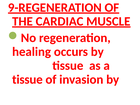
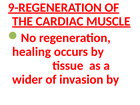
tissue: tissue -> wider (27, 79)
